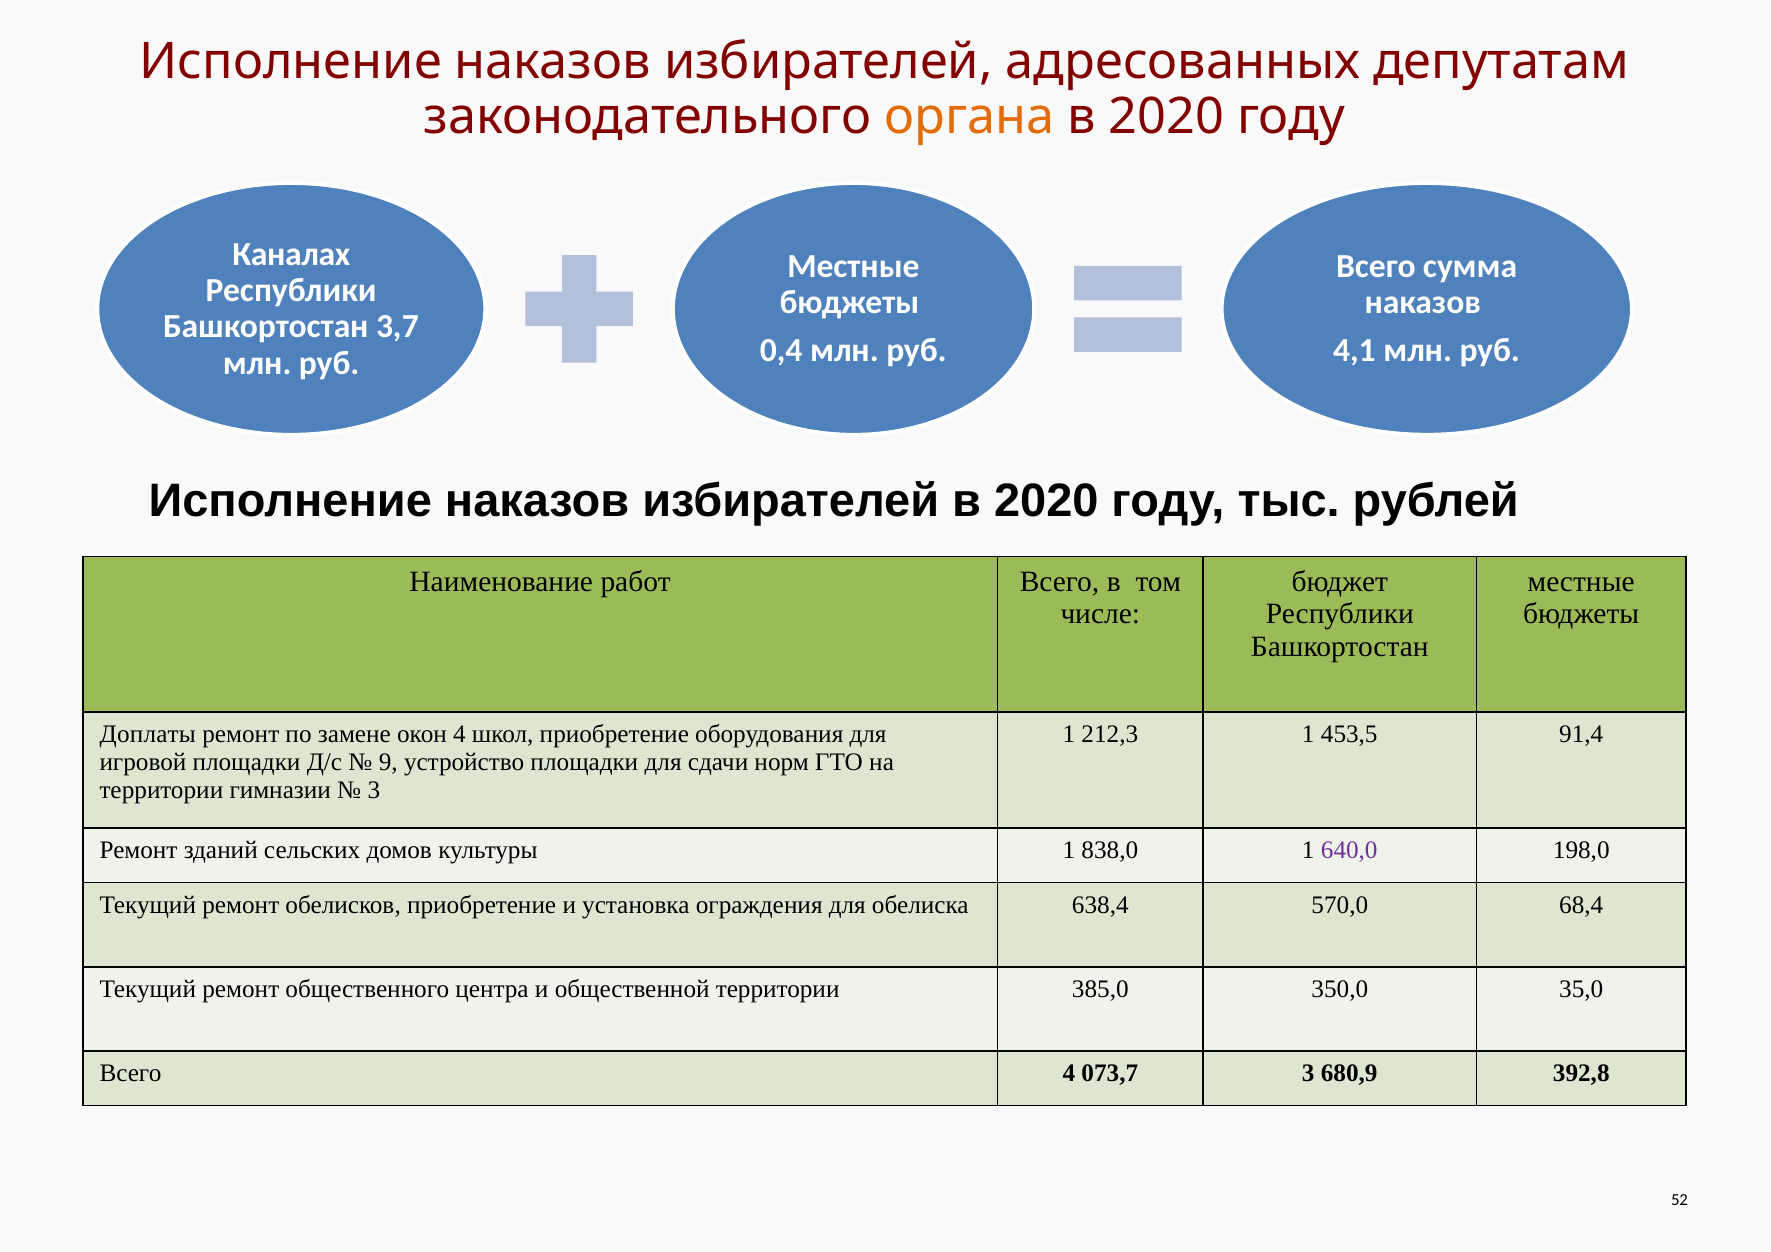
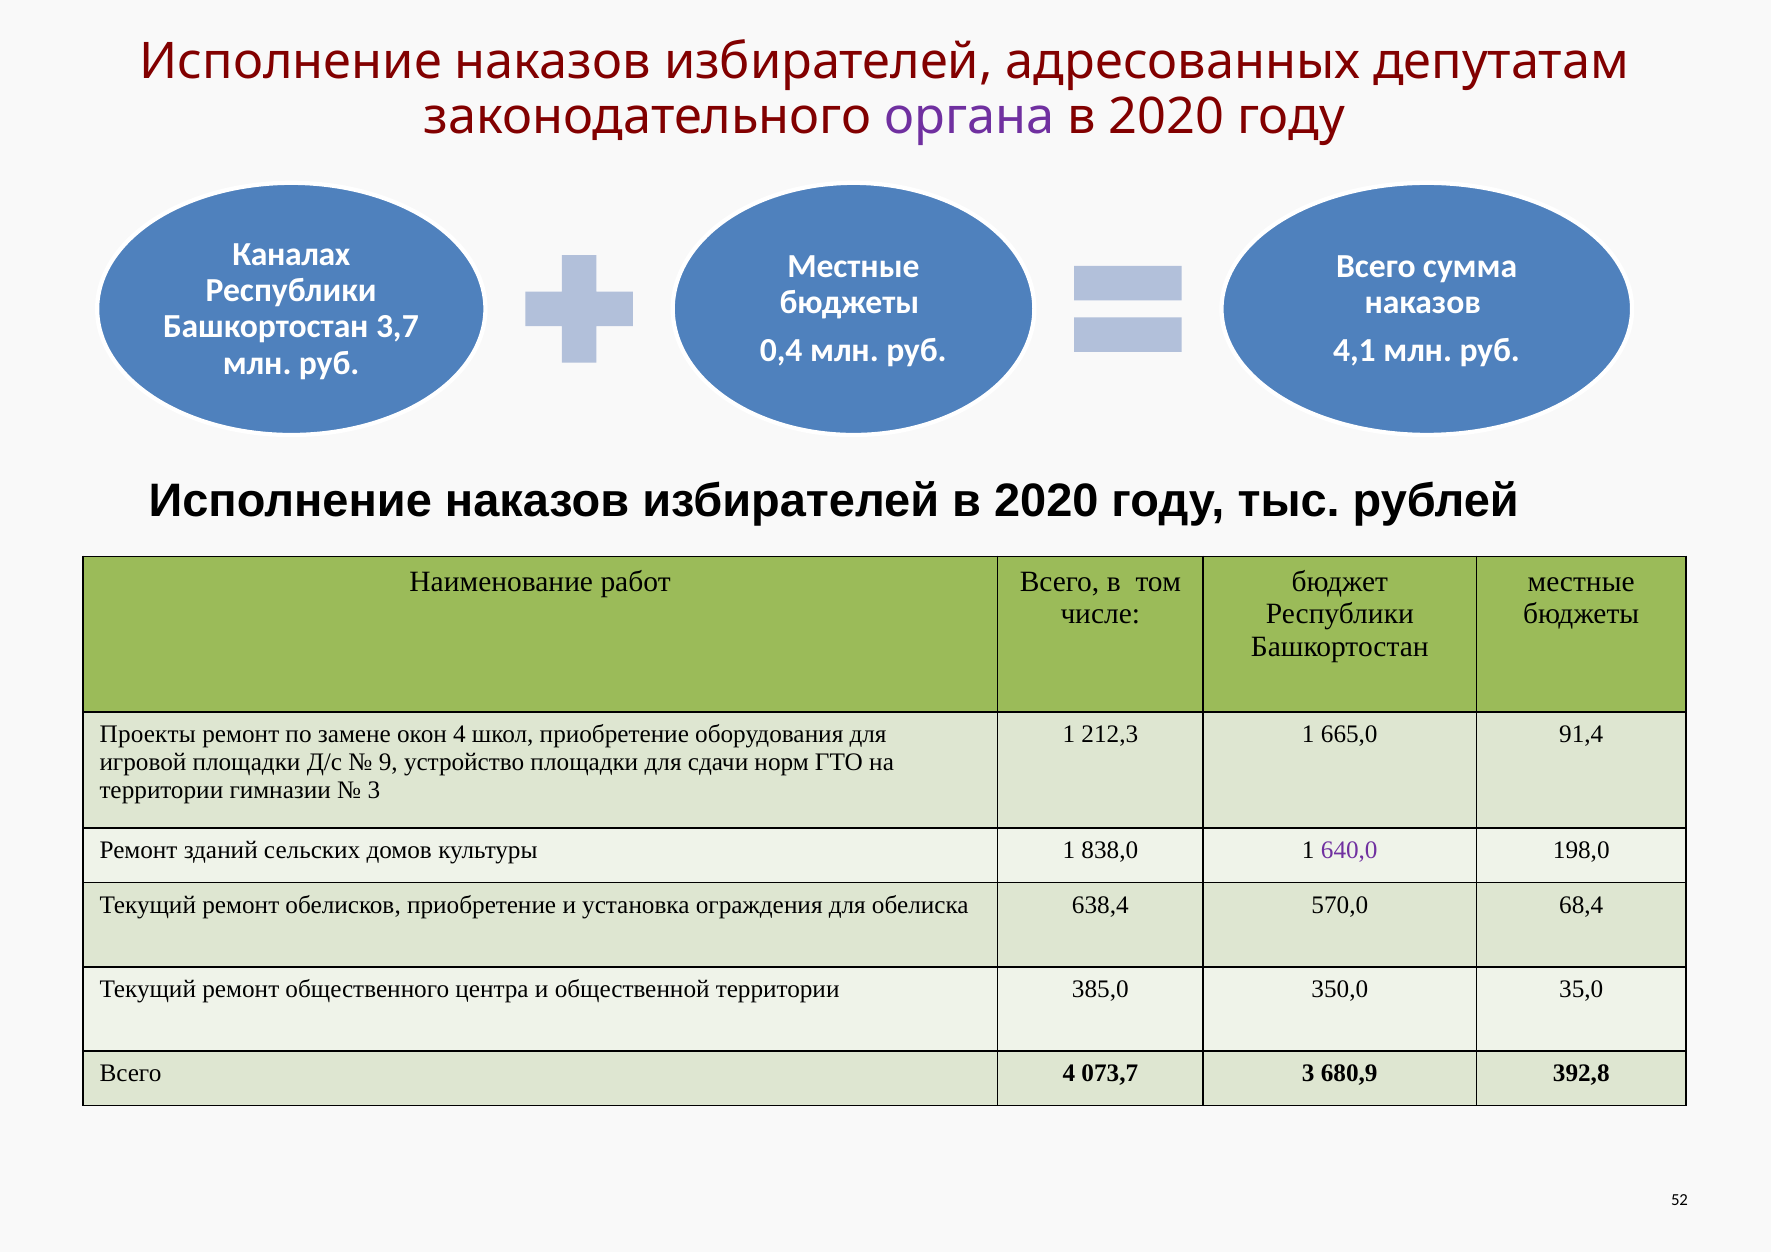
органа colour: orange -> purple (969, 116)
Доплаты: Доплаты -> Проекты (148, 735)
453,5: 453,5 -> 665,0 (1349, 735)
